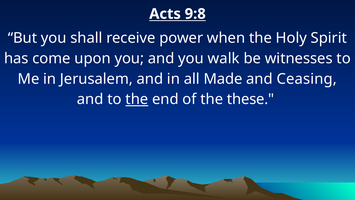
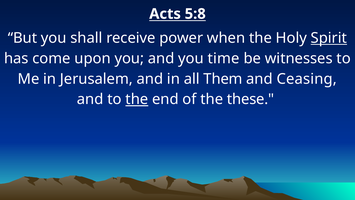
9:8: 9:8 -> 5:8 (195, 14)
Spirit underline: none -> present (329, 38)
walk: walk -> time (224, 58)
Made: Made -> Them (223, 79)
